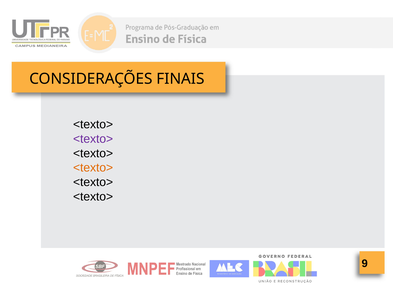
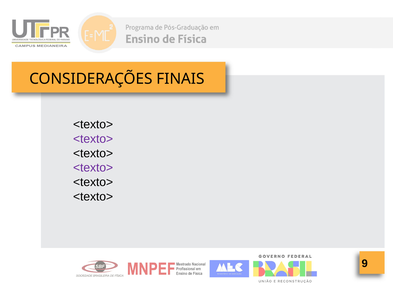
<texto> colour: orange -> purple (93, 168)
